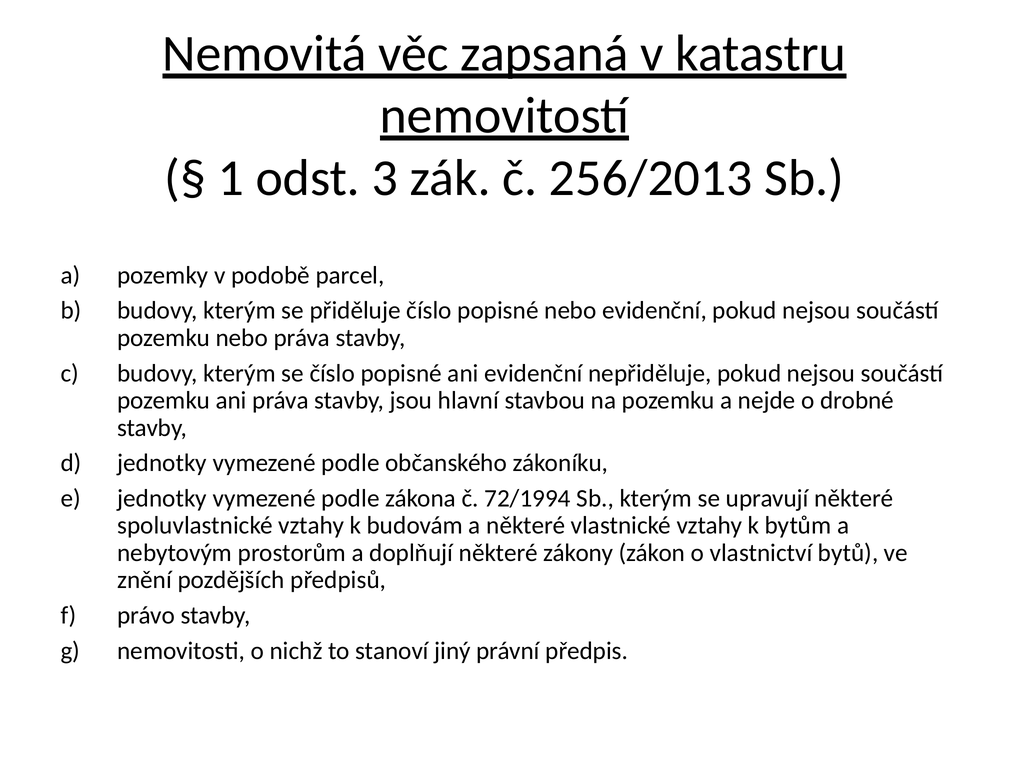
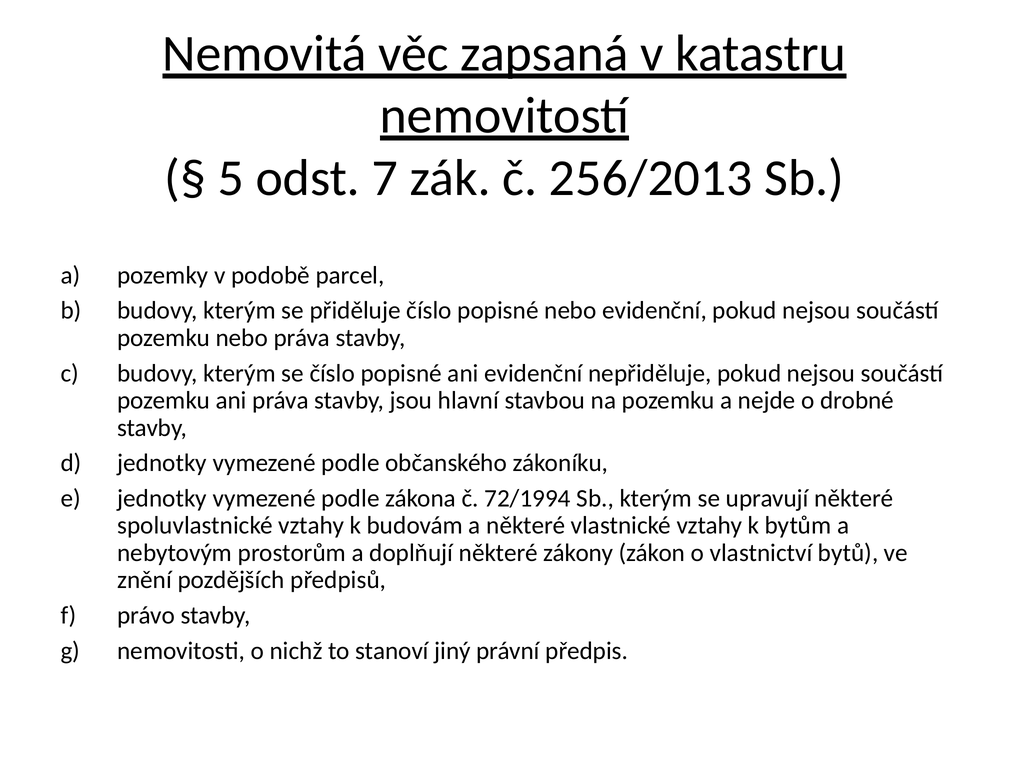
1: 1 -> 5 (231, 178)
3: 3 -> 7 (385, 178)
